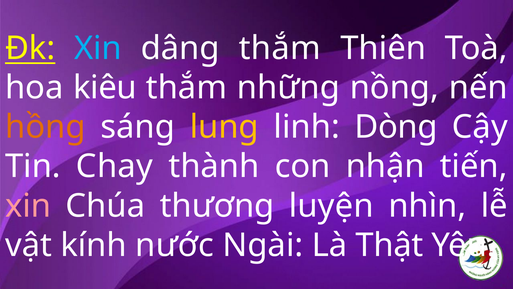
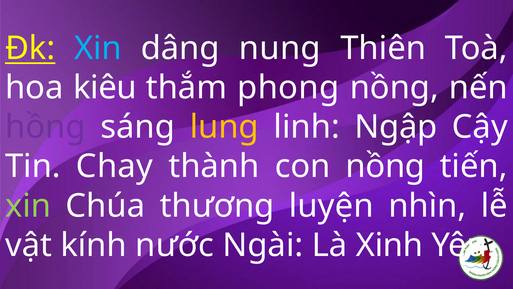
dâng thắm: thắm -> nung (280, 48)
những: những -> phong (288, 88)
hồng colour: orange -> purple (45, 127)
Dòng: Dòng -> Ngập (396, 127)
con nhận: nhận -> nồng (385, 166)
xin colour: pink -> light green (28, 206)
Thật: Thật -> Xinh (389, 245)
